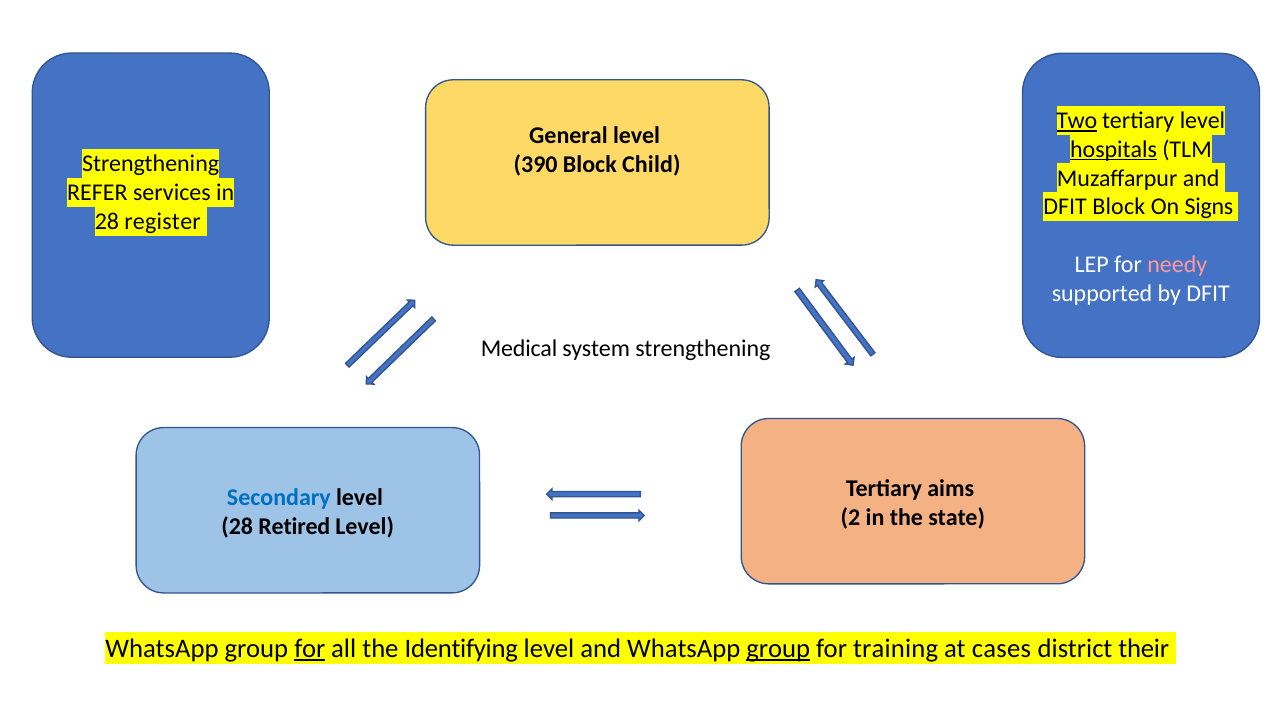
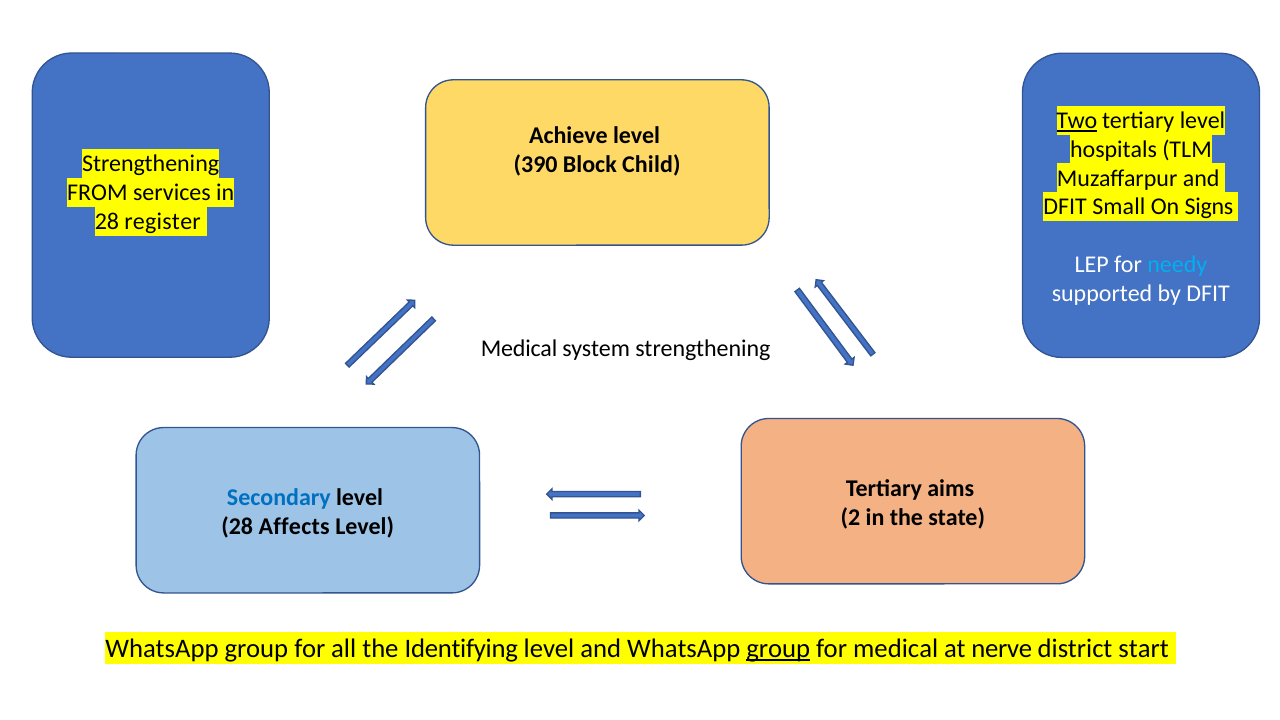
General: General -> Achieve (568, 135)
hospitals underline: present -> none (1113, 149)
REFER: REFER -> FROM (97, 192)
DFIT Block: Block -> Small (1119, 207)
needy colour: pink -> light blue (1177, 265)
Retired: Retired -> Affects (294, 526)
for underline: present -> none (310, 648)
for training: training -> medical (896, 648)
cases: cases -> nerve (1002, 648)
their: their -> start (1144, 648)
